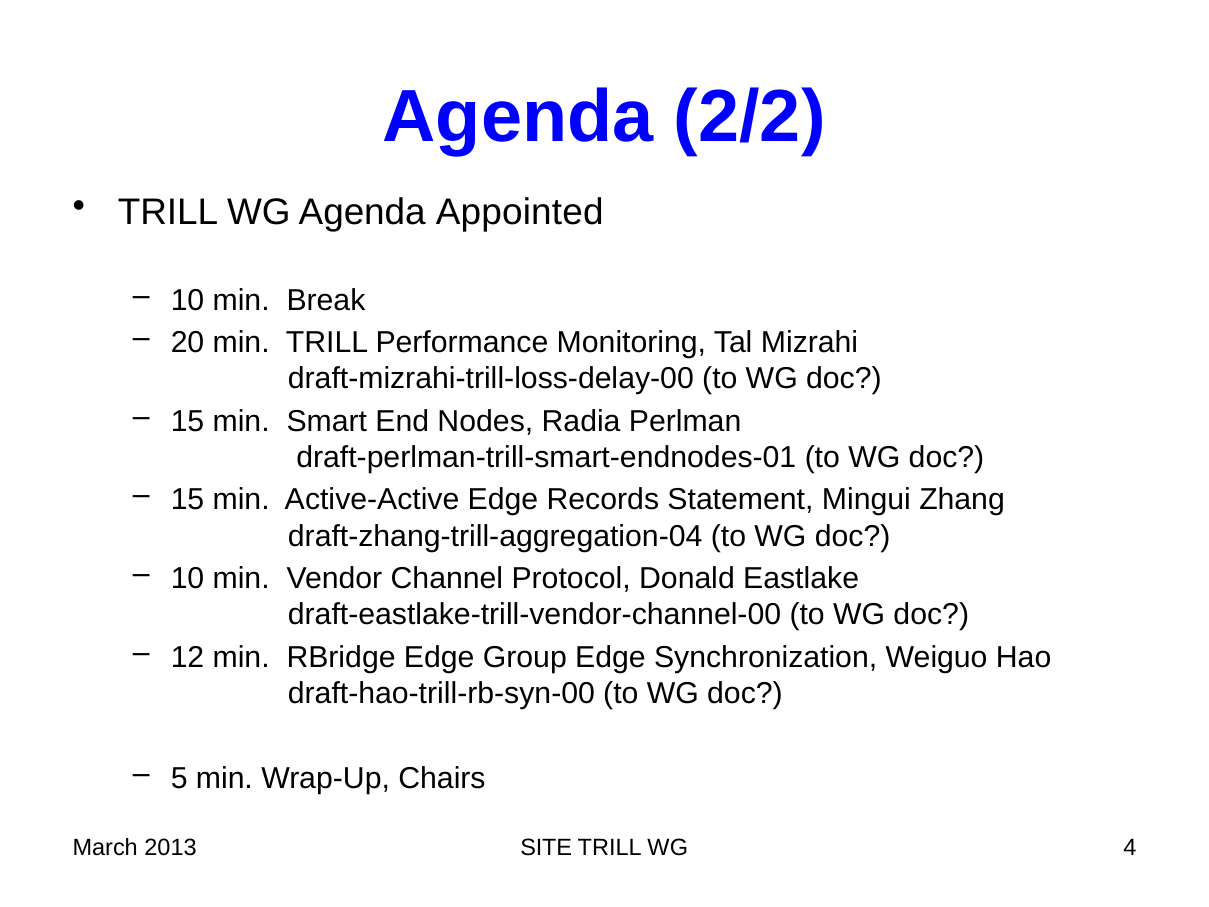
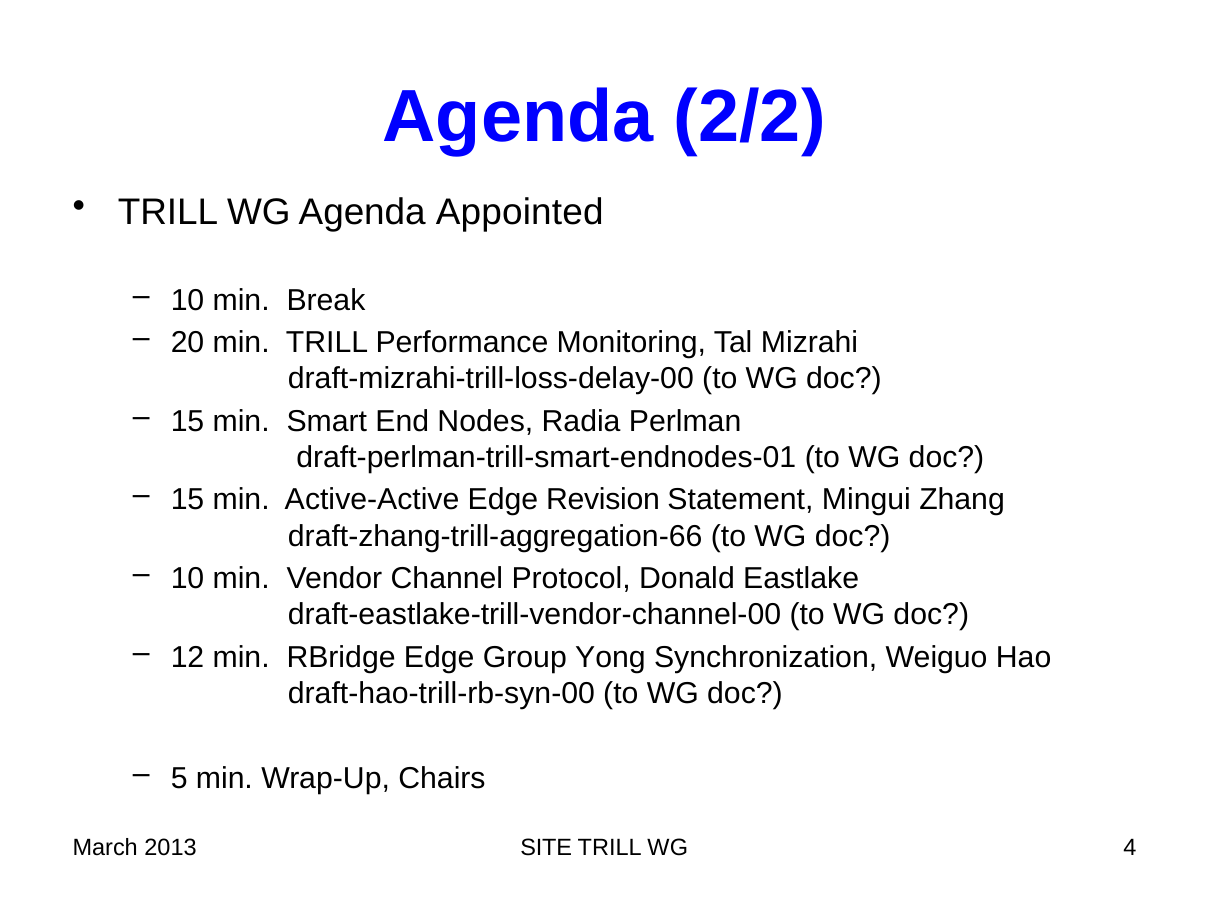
Records: Records -> Revision (603, 500)
draft-zhang-trill-aggregation-04: draft-zhang-trill-aggregation-04 -> draft-zhang-trill-aggregation-66 (495, 536)
Group Edge: Edge -> Yong (610, 657)
